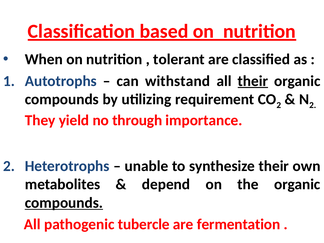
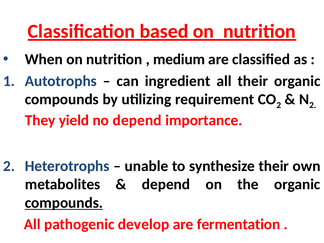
tolerant: tolerant -> medium (179, 59)
withstand: withstand -> ingredient (178, 81)
their underline: present -> none (253, 81)
no through: through -> depend (137, 120)
tubercle: tubercle -> develop (144, 224)
